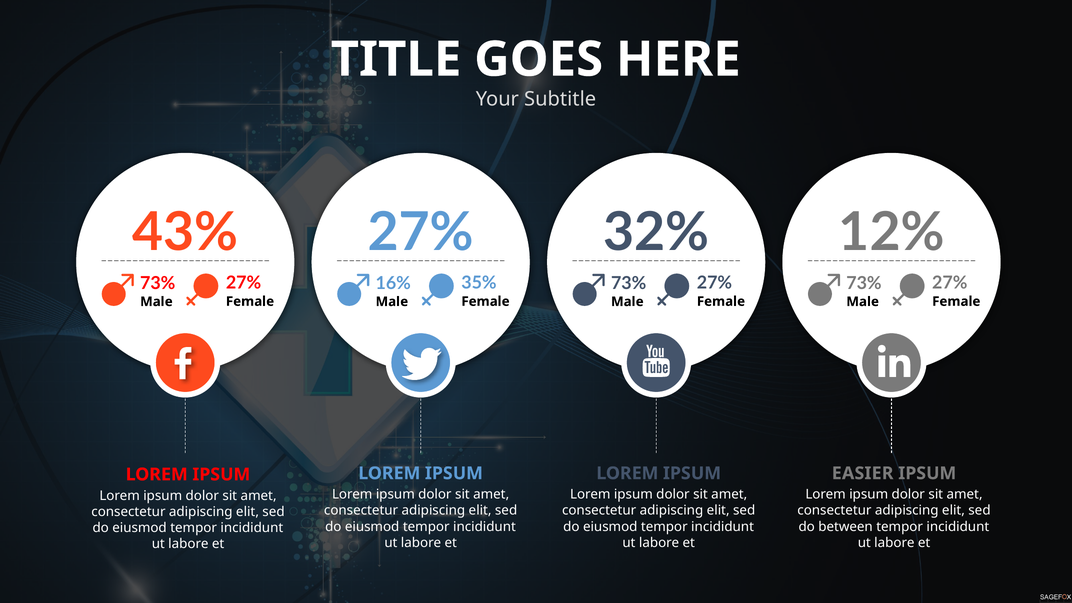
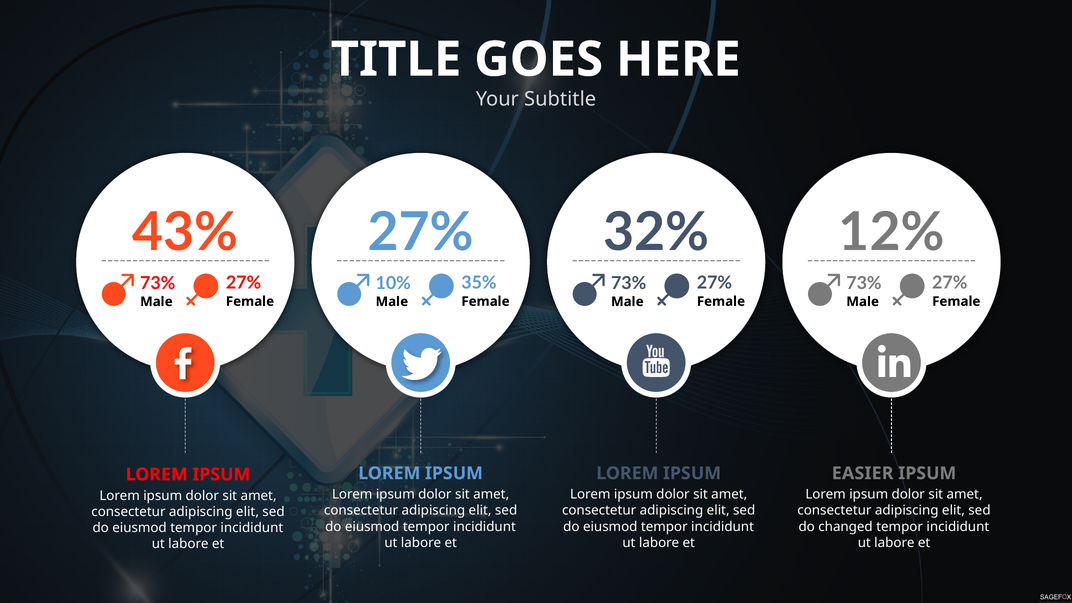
16%: 16% -> 10% (393, 283)
between: between -> changed (846, 527)
